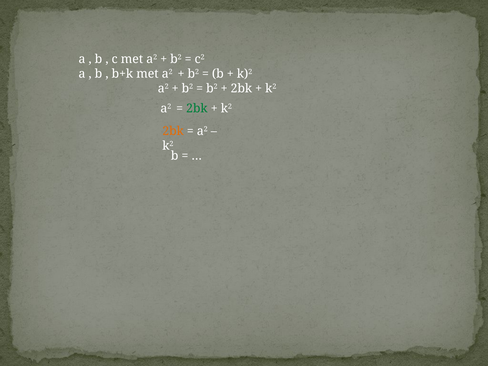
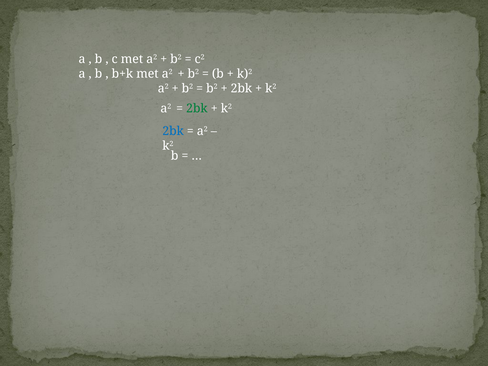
2bk colour: orange -> blue (173, 131)
